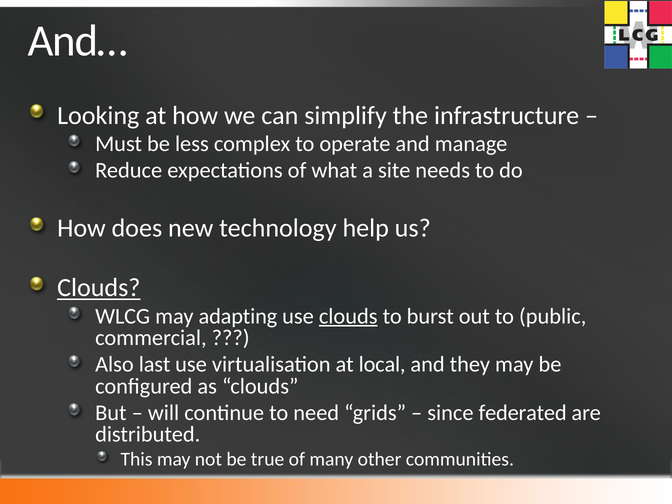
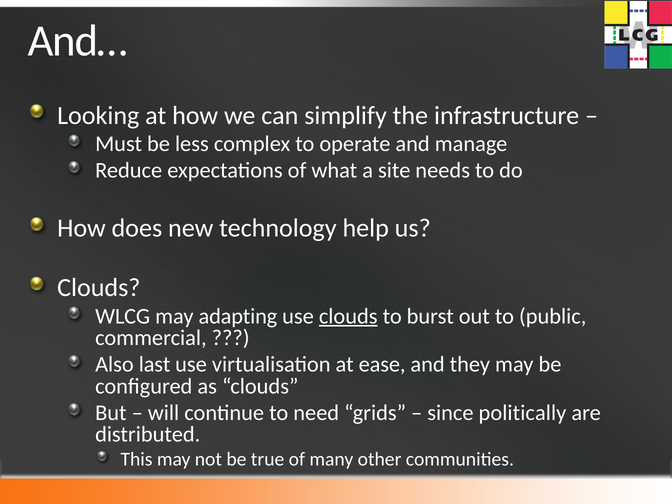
Clouds underline: present -> none (99, 288)
local: local -> ease (382, 364)
federated: federated -> politically (522, 413)
